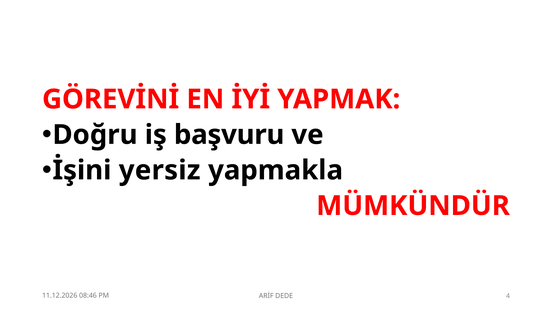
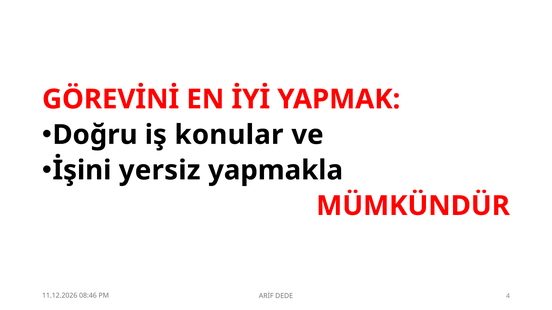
başvuru: başvuru -> konular (229, 135)
